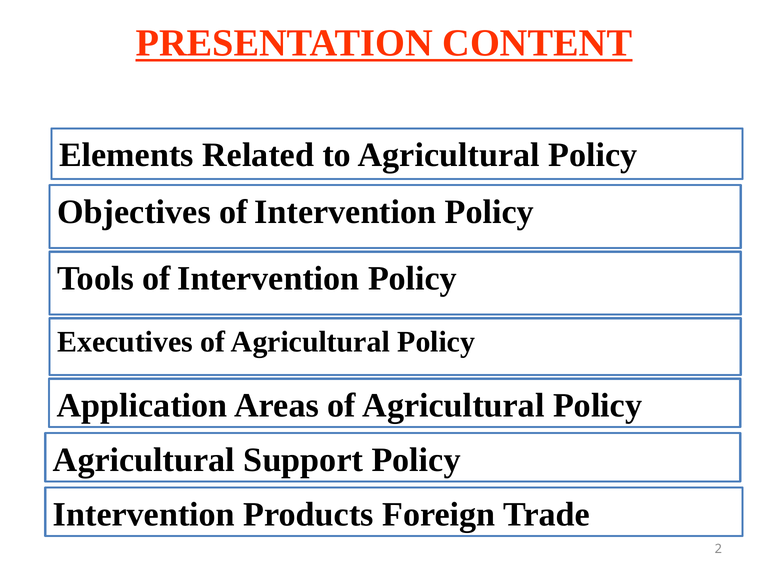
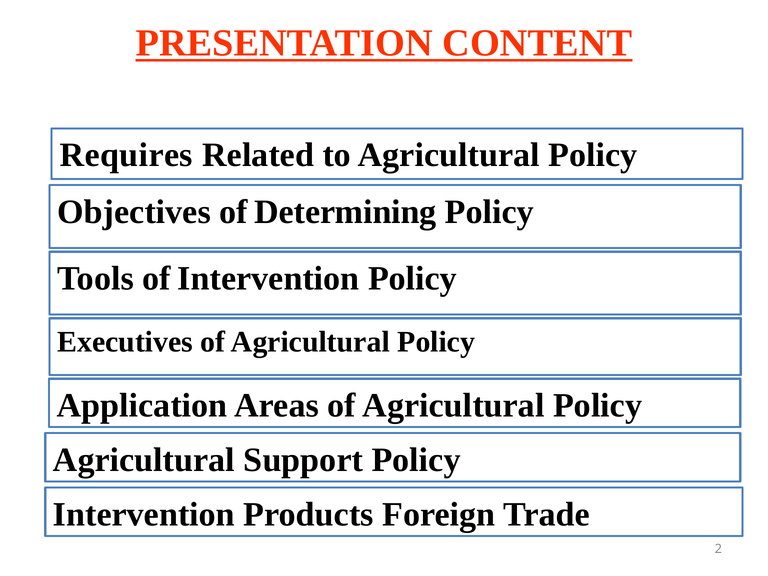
Elements: Elements -> Requires (126, 155)
Objectives of Intervention: Intervention -> Determining (345, 212)
